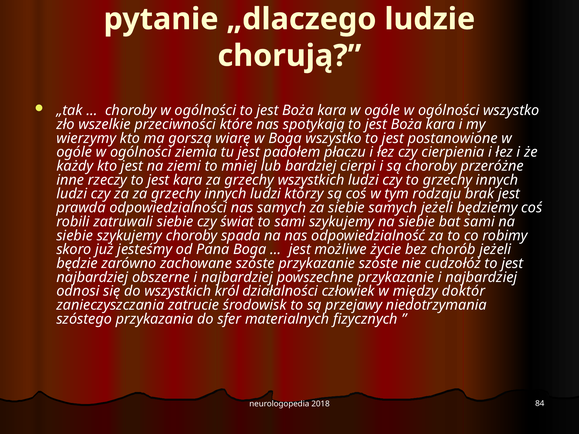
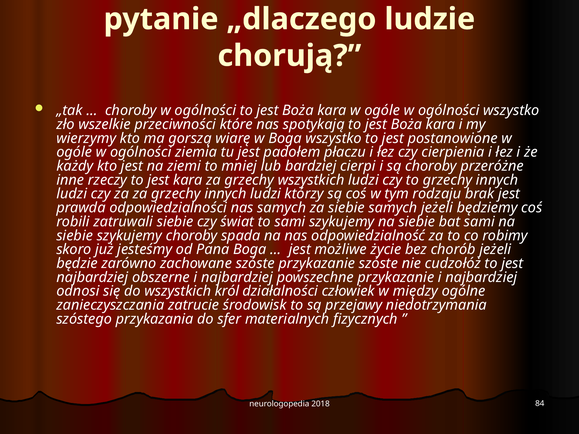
doktór: doktór -> ogólne (464, 291)
